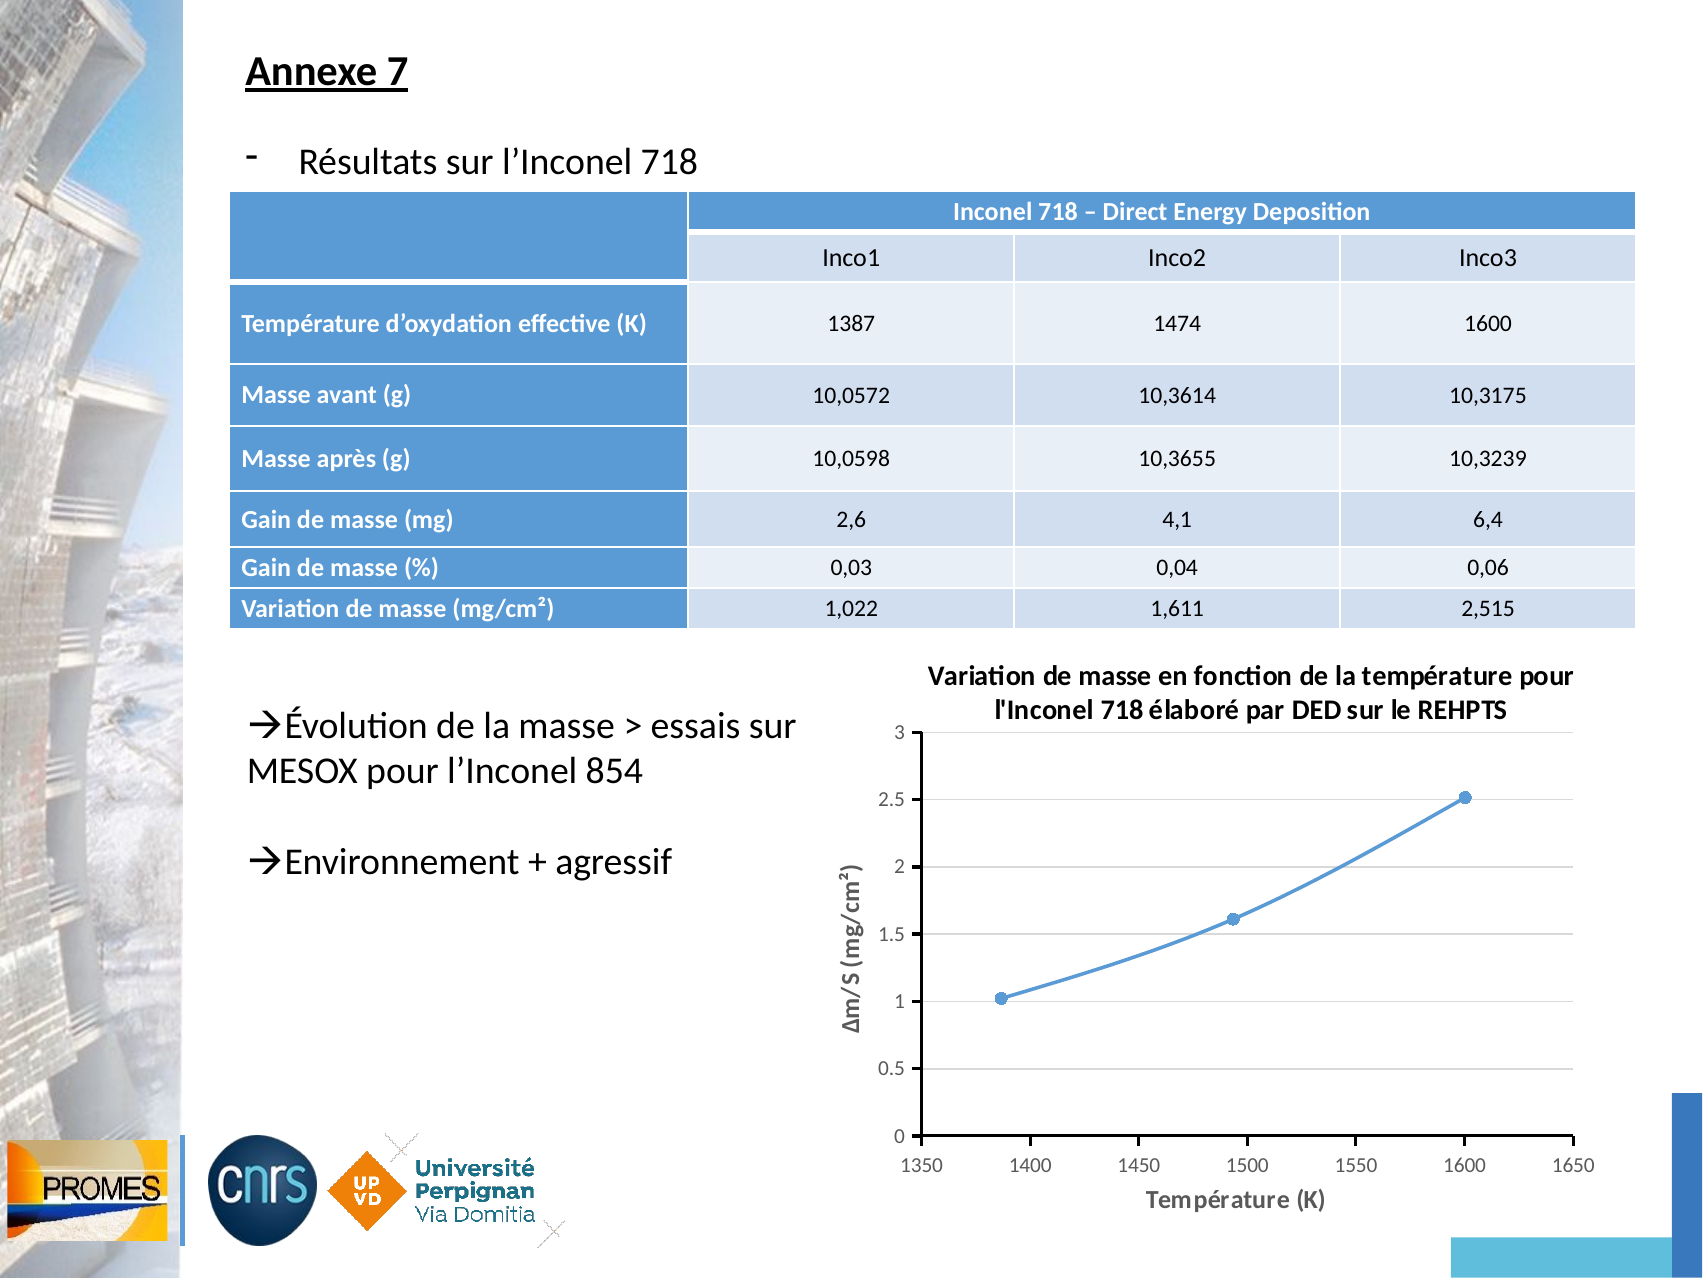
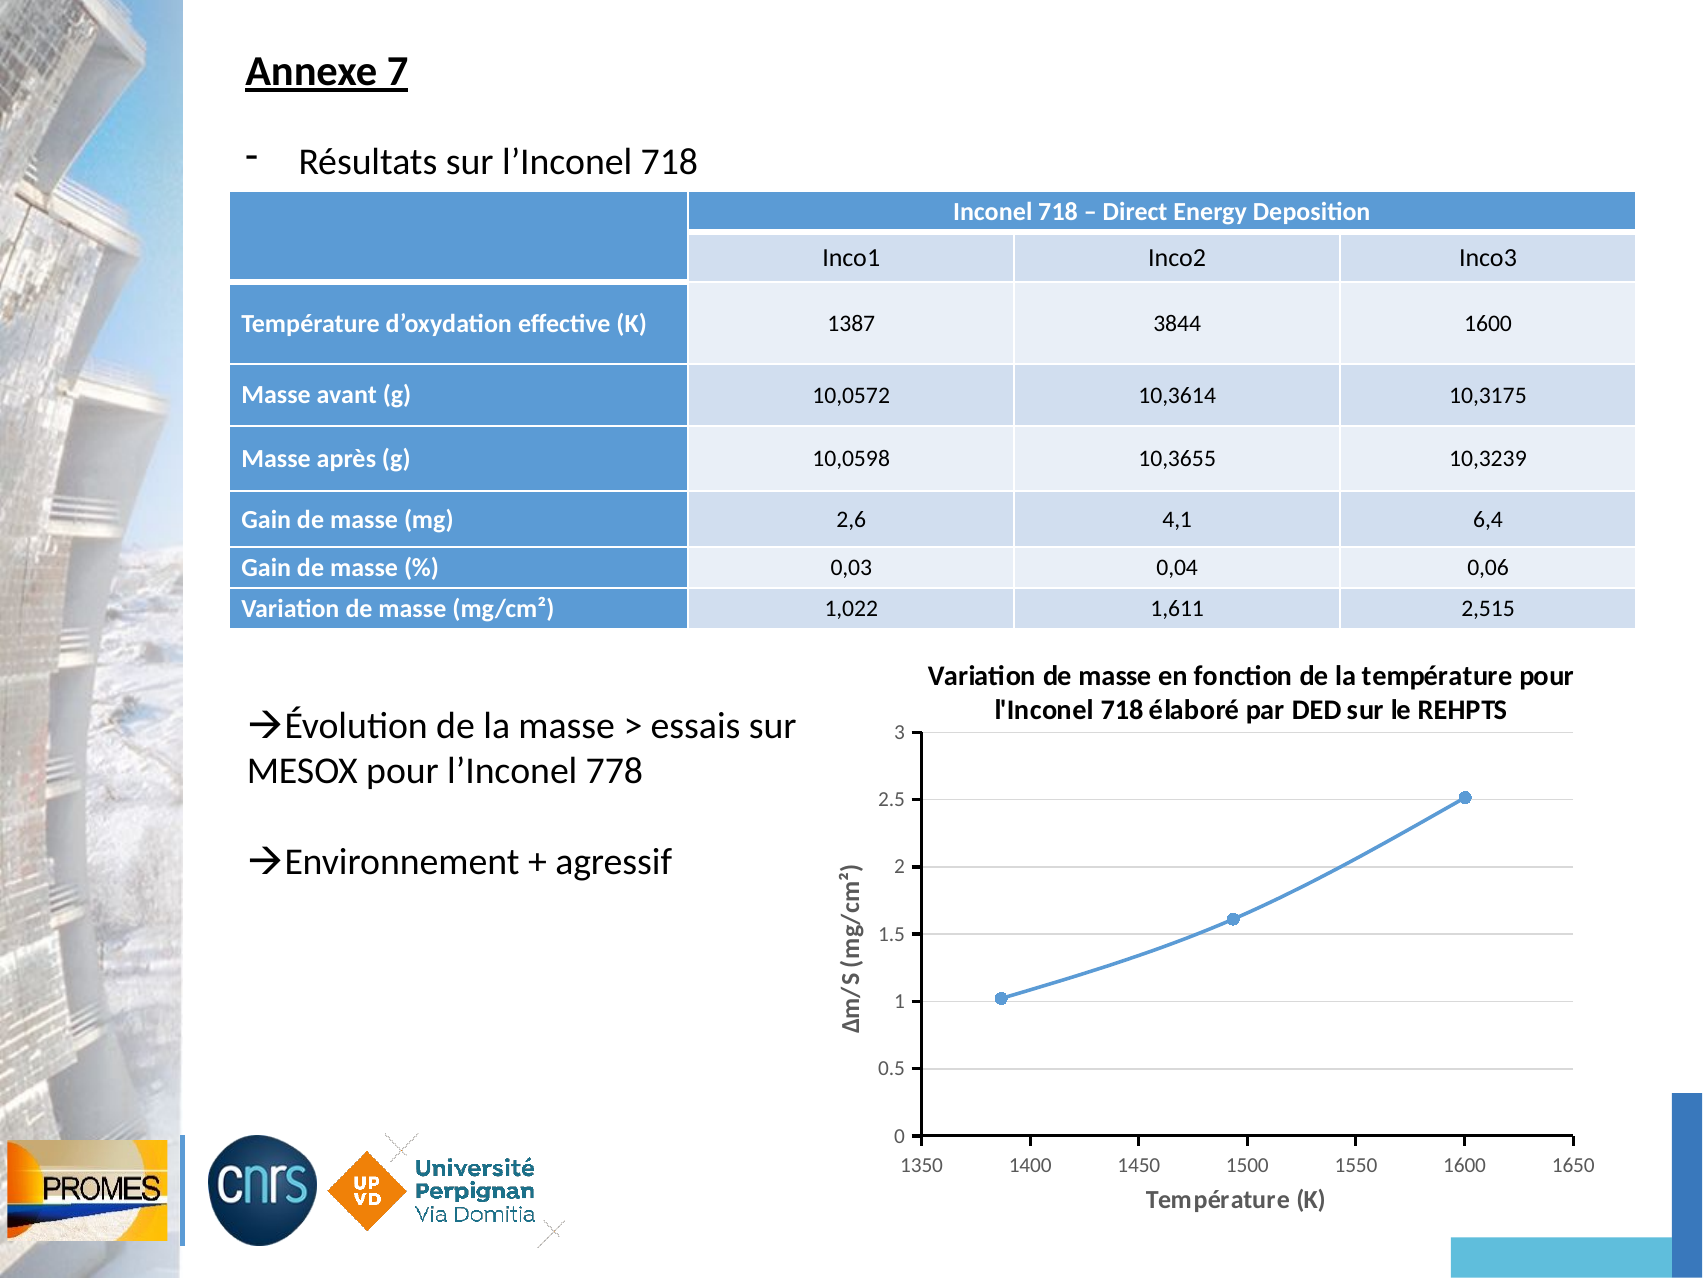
1474: 1474 -> 3844 (1177, 323)
854: 854 -> 778 (614, 771)
